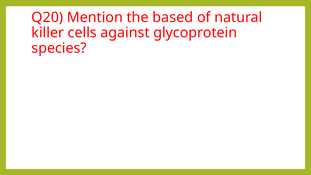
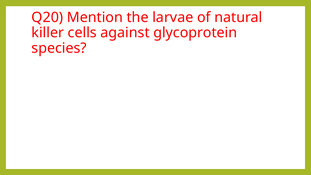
based: based -> larvae (173, 17)
